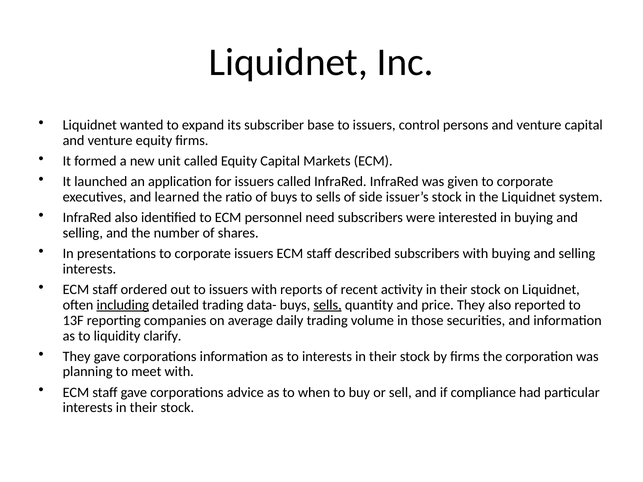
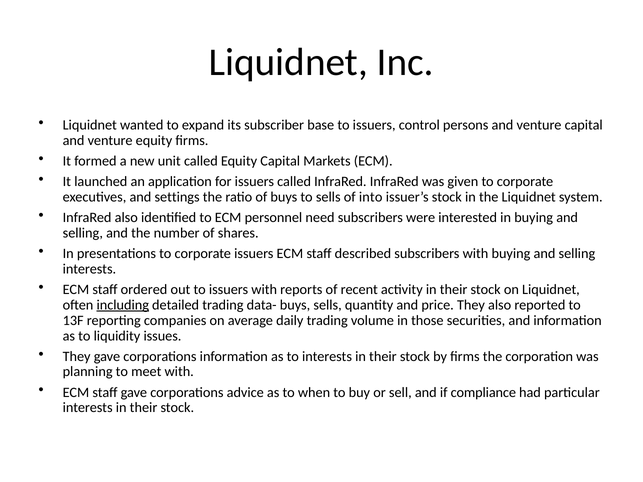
learned: learned -> settings (177, 197)
side: side -> into (371, 197)
sells underline: present -> none (328, 305)
clarify: clarify -> issues (162, 336)
